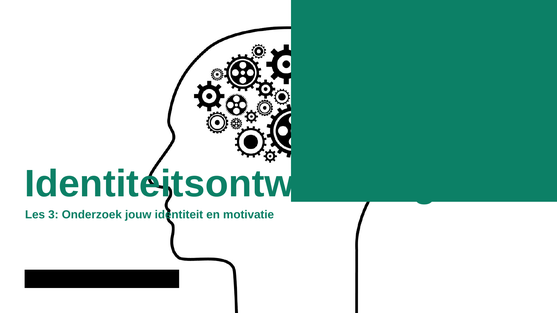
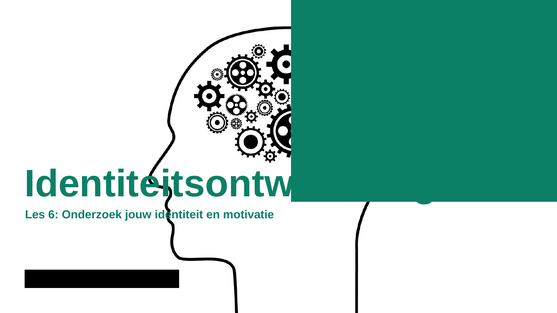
3: 3 -> 6 (53, 215)
